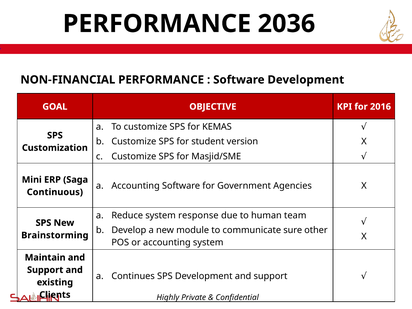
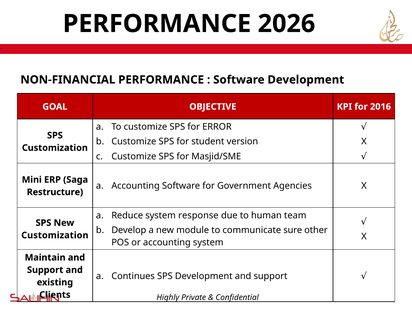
2036: 2036 -> 2026 (286, 24)
KEMAS: KEMAS -> ERROR (217, 127)
Continuous: Continuous -> Restructure (55, 192)
Brainstorming: Brainstorming -> Customization (55, 235)
